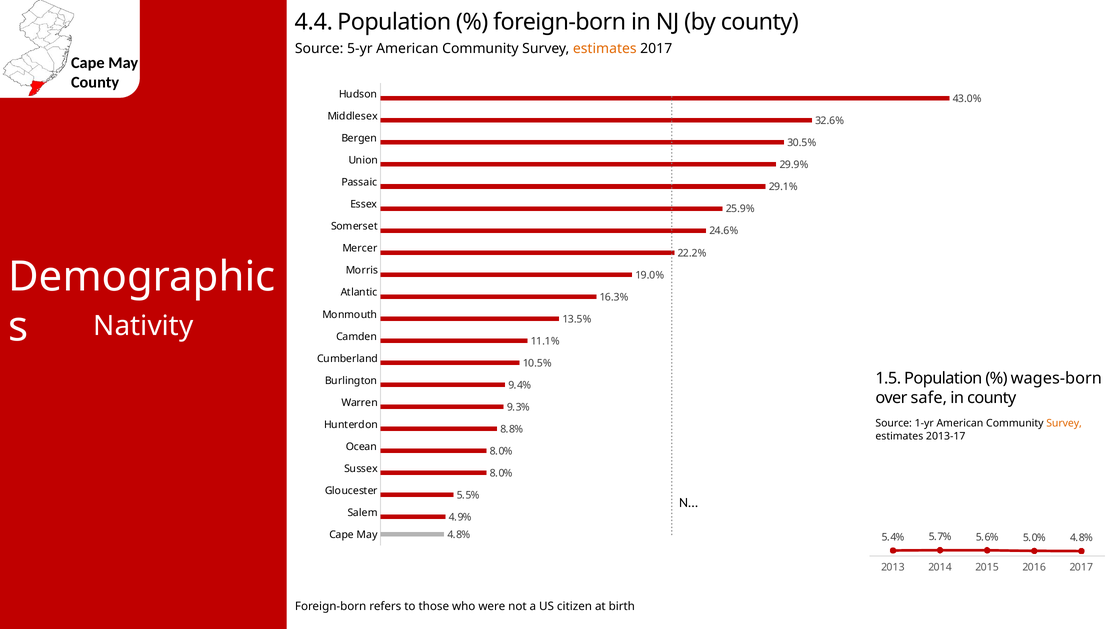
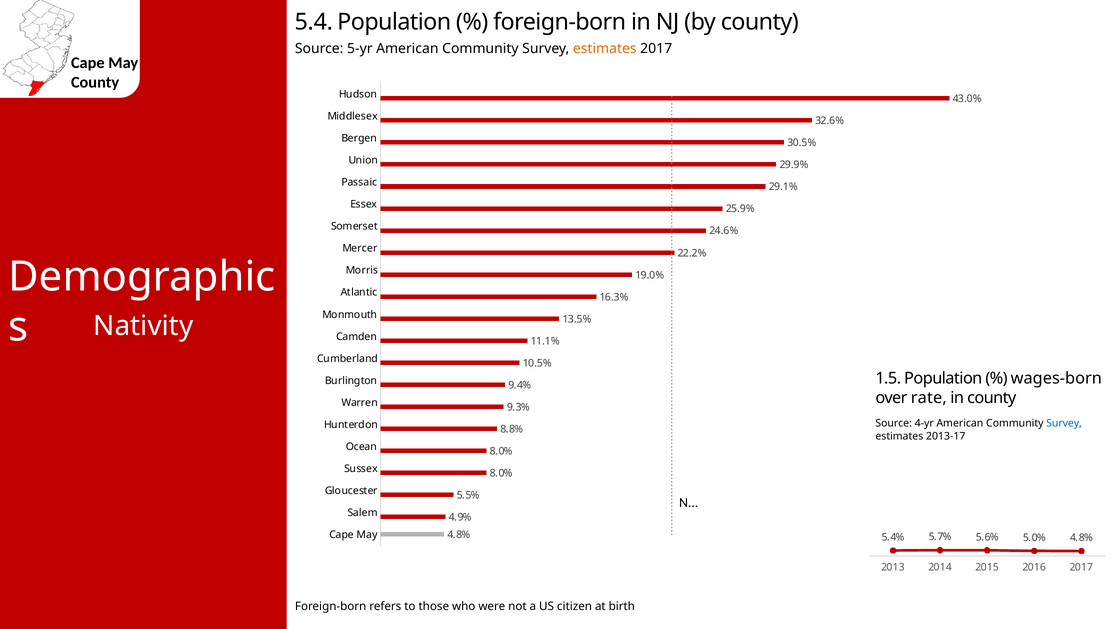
4.4: 4.4 -> 5.4 (314, 22)
safe: safe -> rate (929, 398)
1-yr: 1-yr -> 4-yr (924, 424)
Survey colour: orange -> blue (1064, 424)
